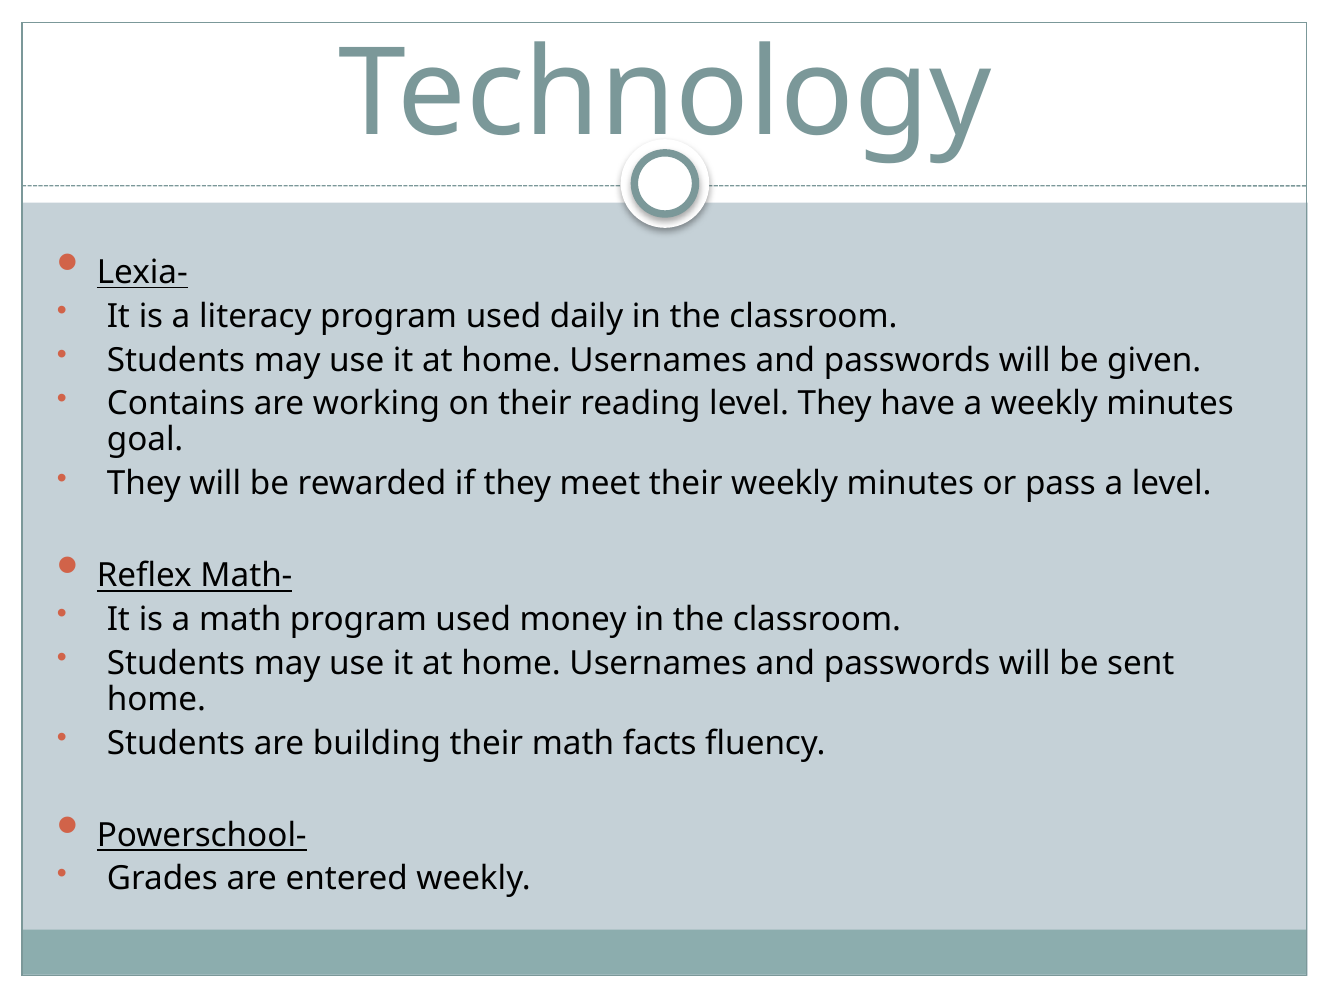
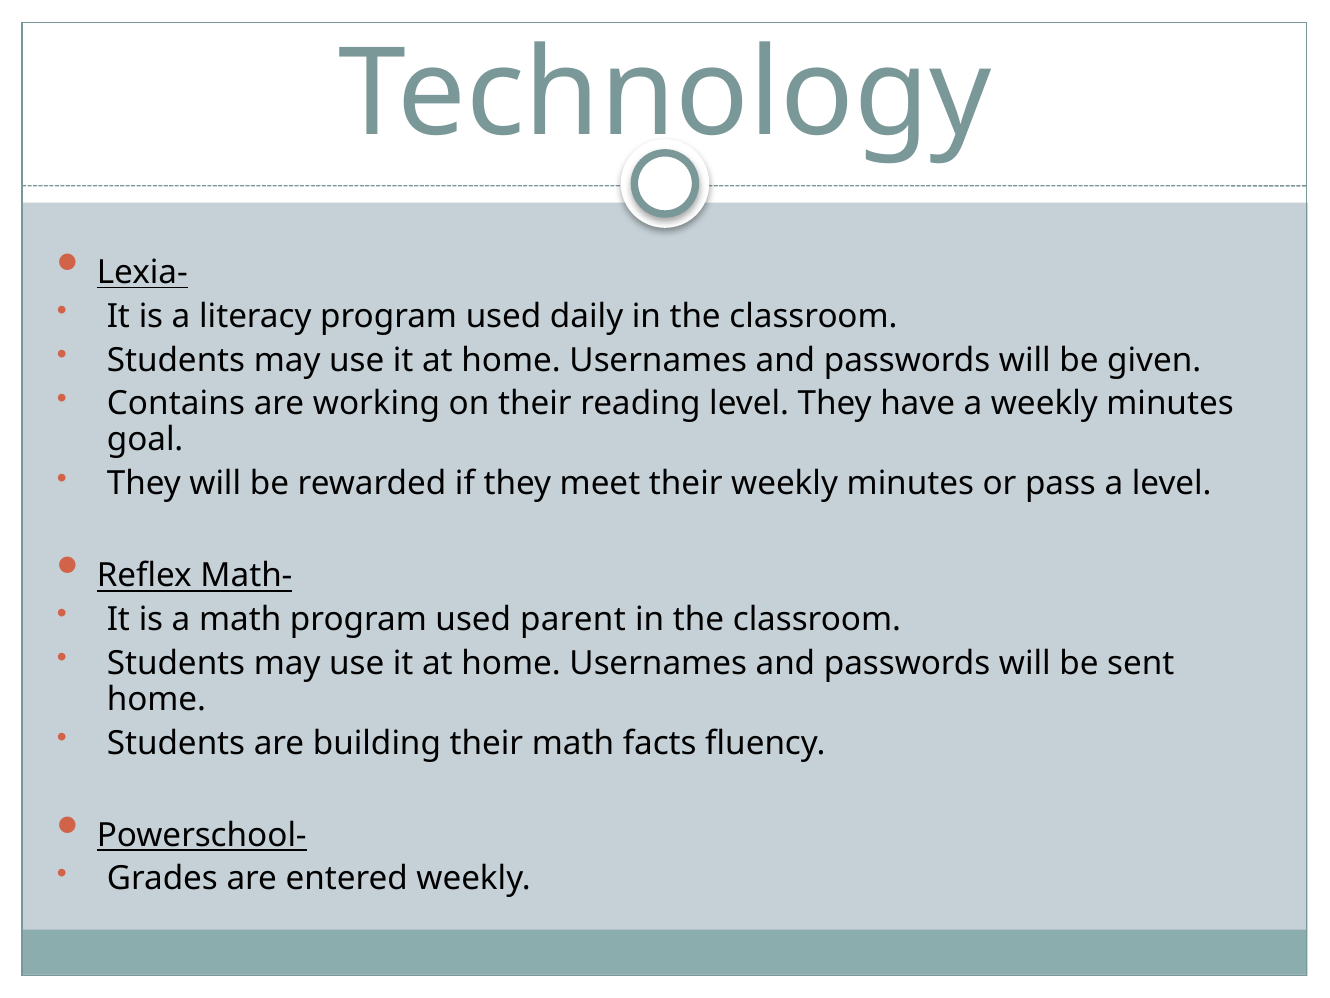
money: money -> parent (573, 619)
